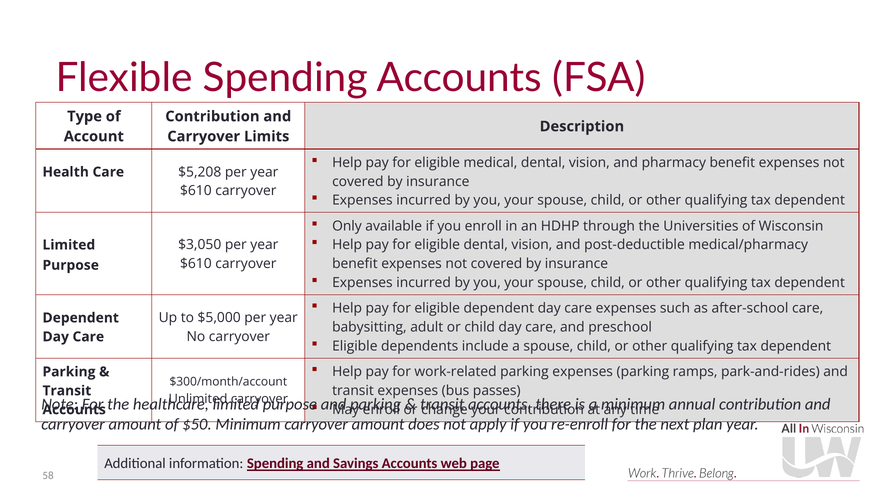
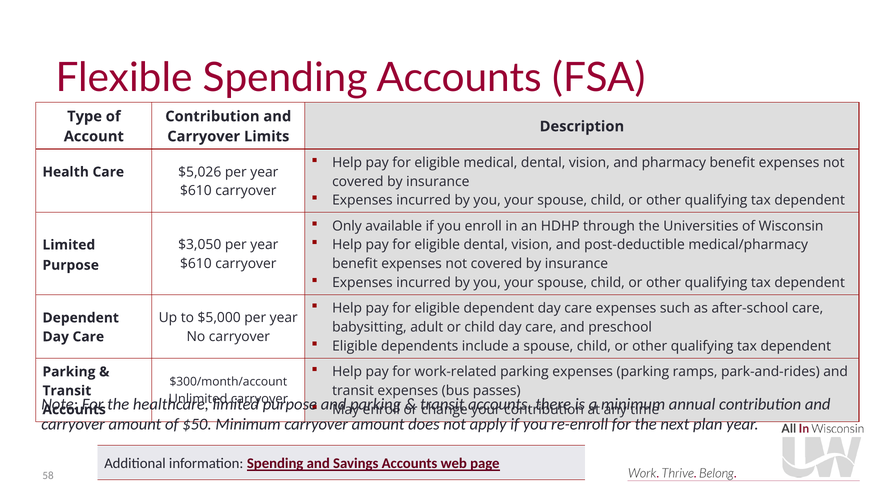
$5,208: $5,208 -> $5,026 (200, 172)
